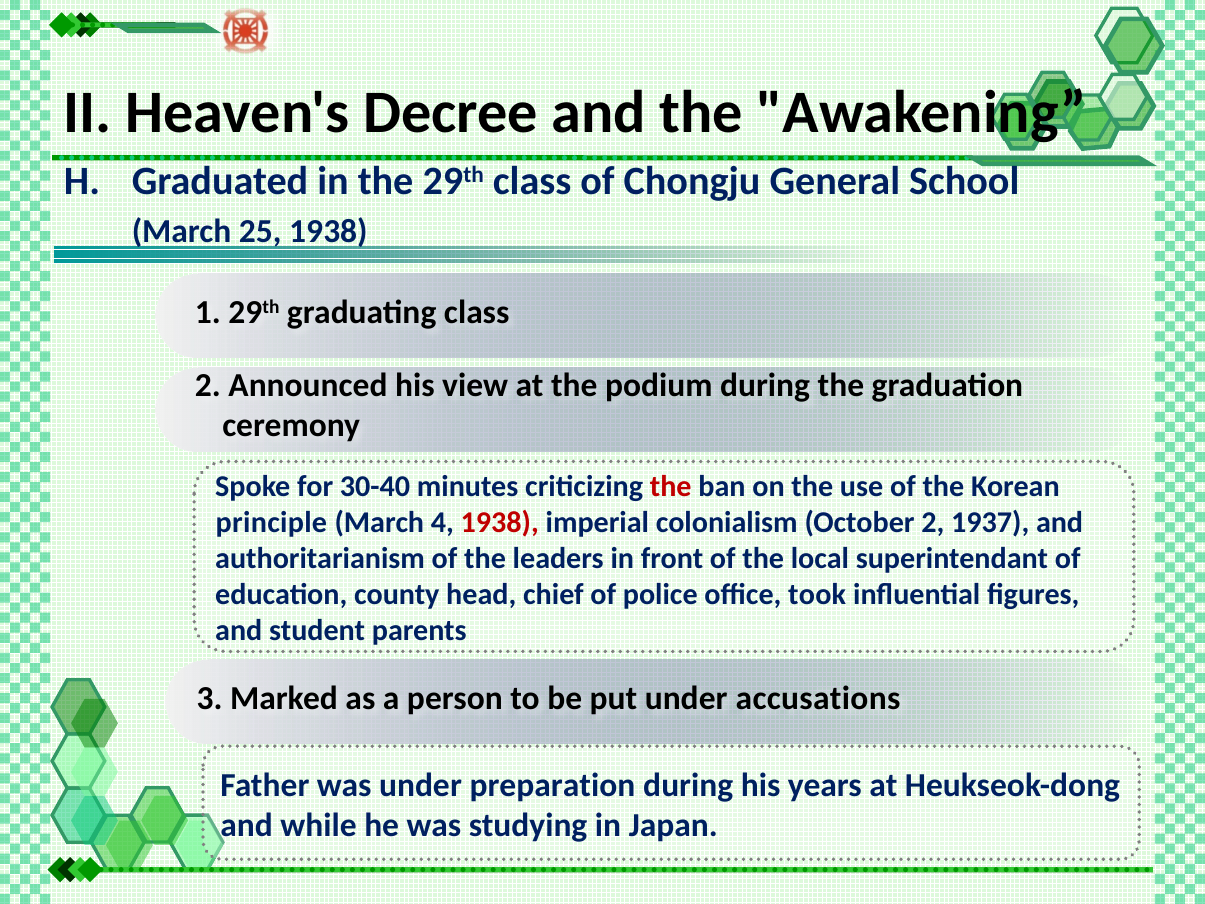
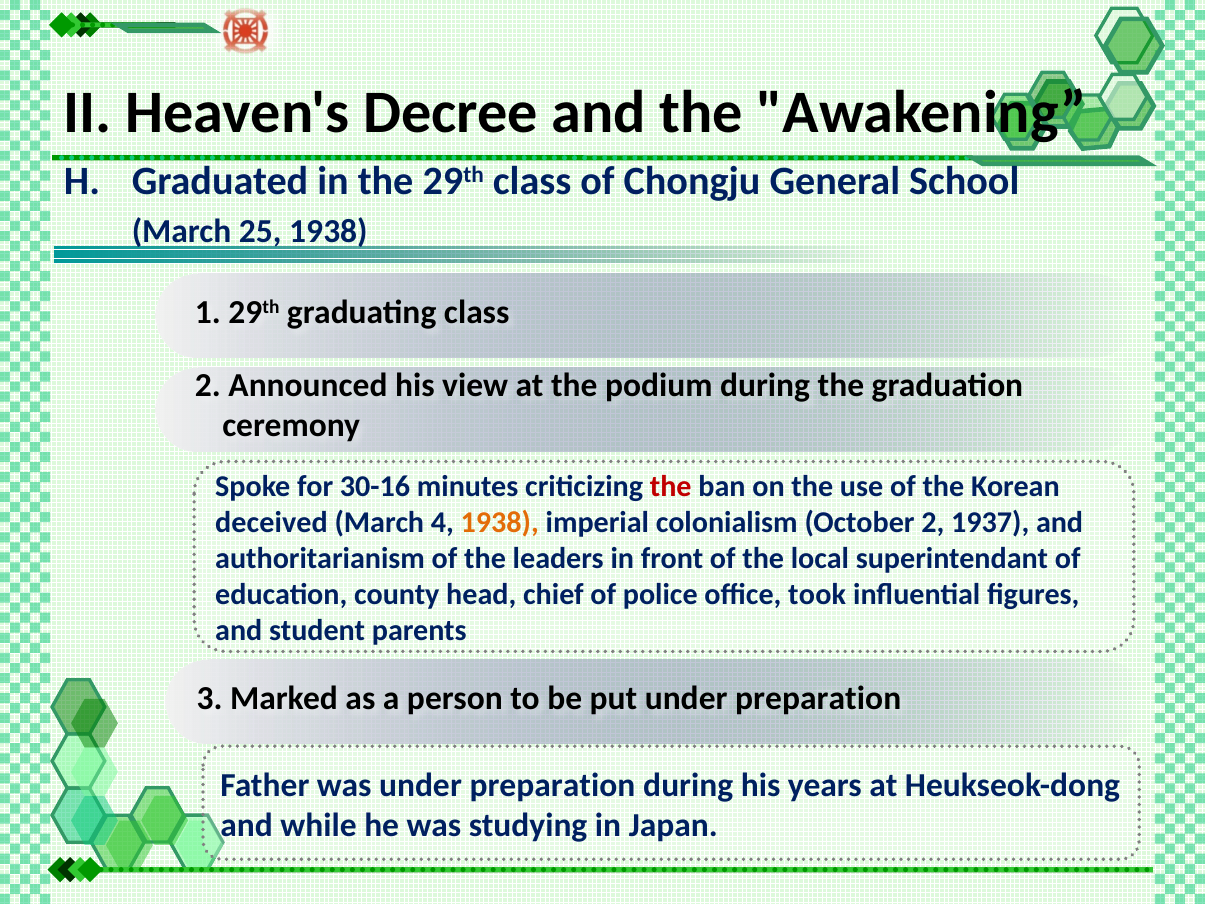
30-40: 30-40 -> 30-16 (375, 486)
principle: principle -> deceived (272, 522)
1938 colour: red -> orange (500, 522)
put under accusations: accusations -> preparation (818, 698)
